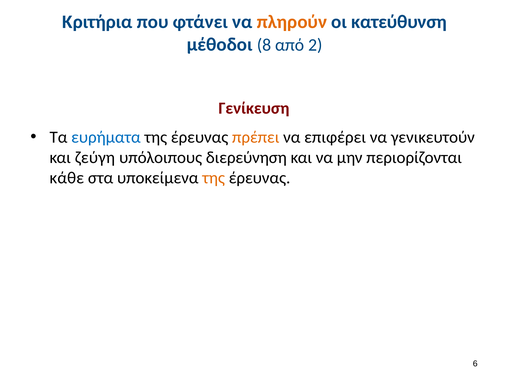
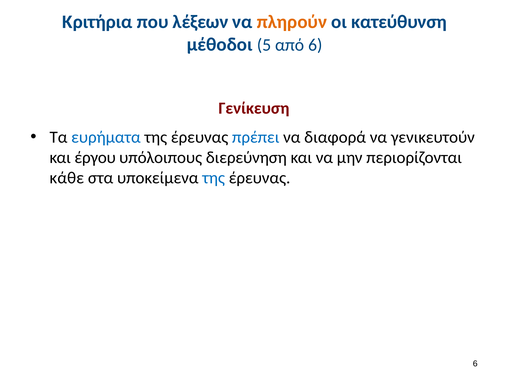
φτάνει: φτάνει -> λέξεων (200, 22)
8: 8 -> 5 (264, 45)
από 2: 2 -> 6 (315, 45)
πρέπει colour: orange -> blue (256, 137)
επιφέρει: επιφέρει -> διαφορά (335, 137)
ζεύγη: ζεύγη -> έργου (95, 157)
της colour: orange -> blue (214, 178)
